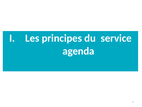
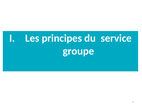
agenda: agenda -> groupe (78, 51)
